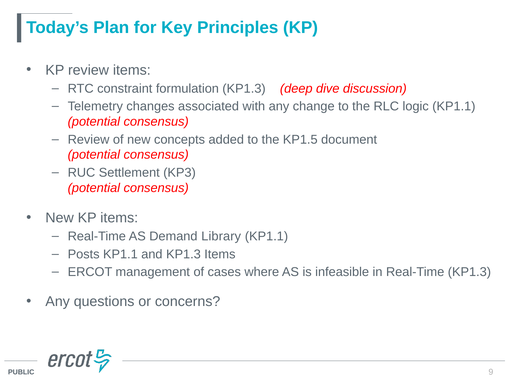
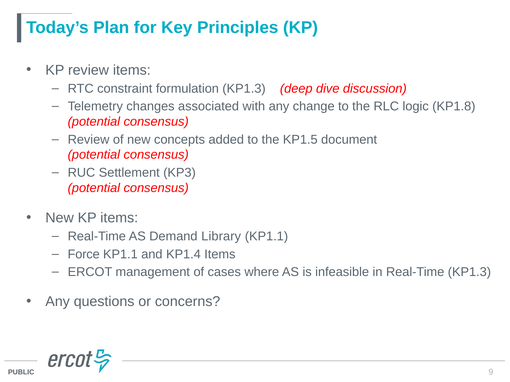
logic KP1.1: KP1.1 -> KP1.8 (454, 107)
Posts: Posts -> Force (84, 255)
and KP1.3: KP1.3 -> KP1.4 (183, 255)
